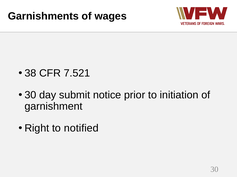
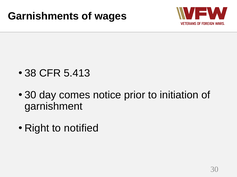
7.521: 7.521 -> 5.413 (77, 74)
submit: submit -> comes (75, 95)
